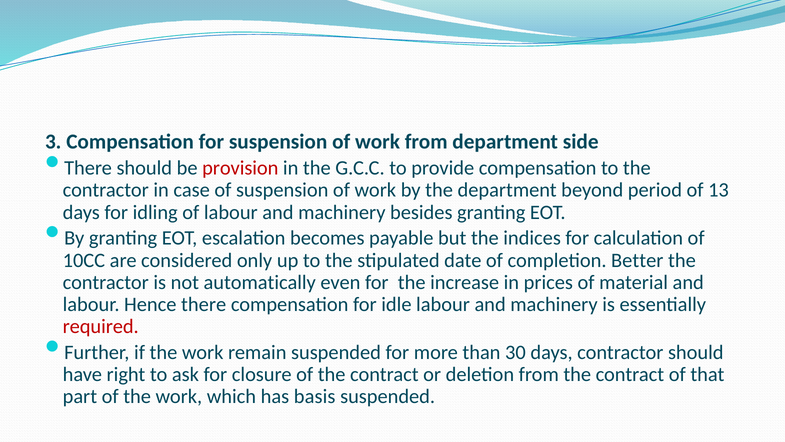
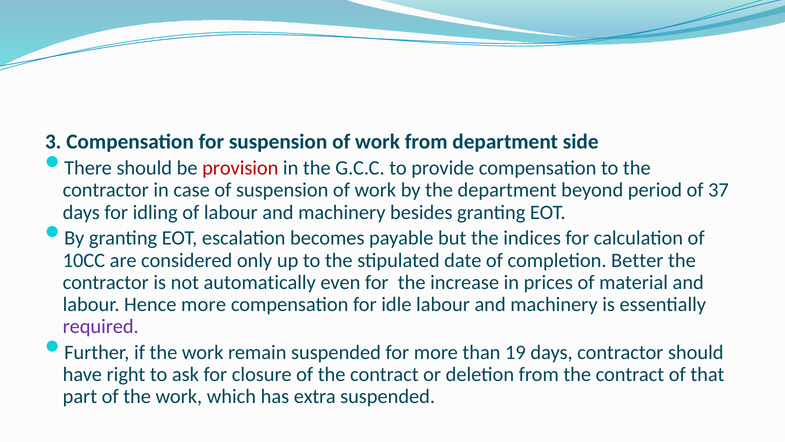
13: 13 -> 37 (718, 190)
Hence there: there -> more (204, 304)
required colour: red -> purple (101, 326)
30: 30 -> 19 (515, 352)
basis: basis -> extra (315, 396)
